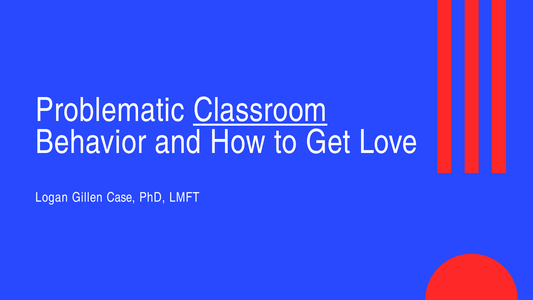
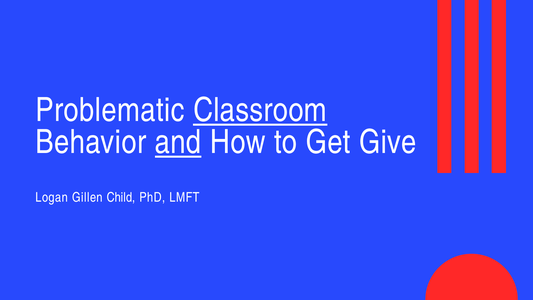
and underline: none -> present (178, 142)
Love: Love -> Give (388, 142)
Case: Case -> Child (121, 197)
